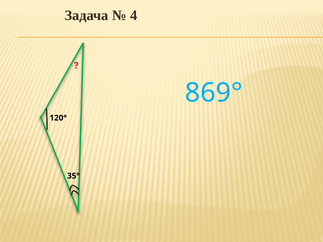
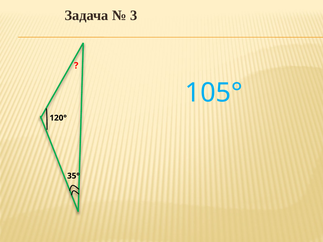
4: 4 -> 3 (134, 15)
869°: 869° -> 105° (214, 93)
